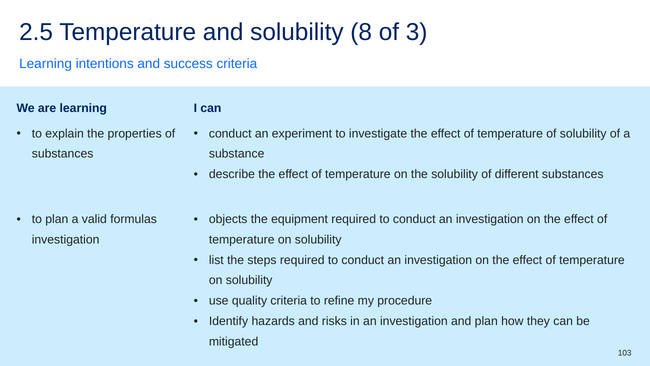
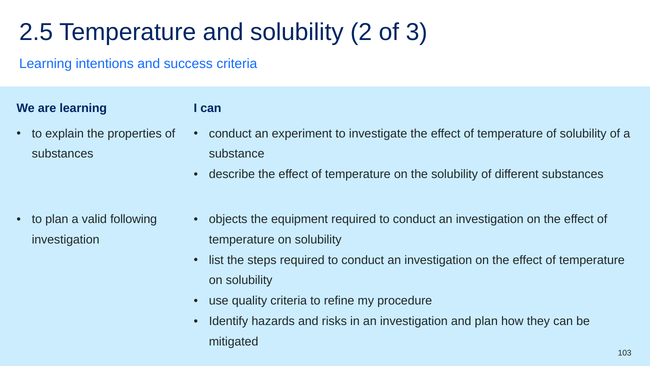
8: 8 -> 2 (361, 32)
formulas: formulas -> following (134, 219)
